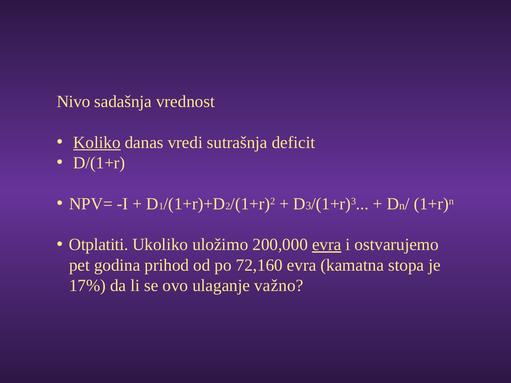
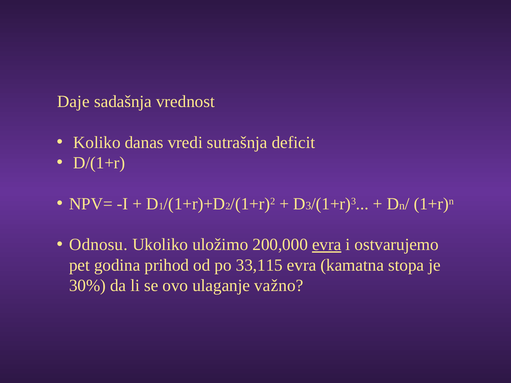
Nivo: Nivo -> Daje (73, 102)
Koliko underline: present -> none (97, 143)
Otplatiti: Otplatiti -> Odnosu (98, 245)
72,160: 72,160 -> 33,115 (259, 265)
17%: 17% -> 30% (87, 286)
